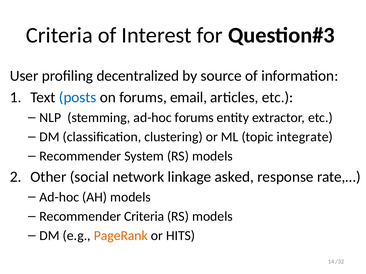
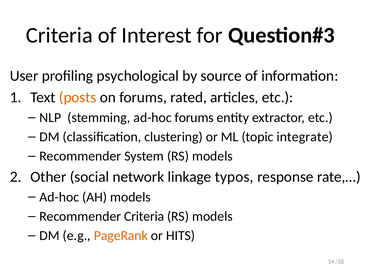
decentralized: decentralized -> psychological (138, 76)
posts colour: blue -> orange (78, 98)
email: email -> rated (189, 98)
asked: asked -> typos (234, 177)
